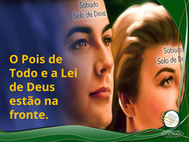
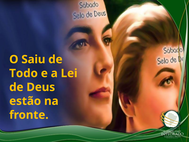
Pois: Pois -> Saiu (33, 59)
